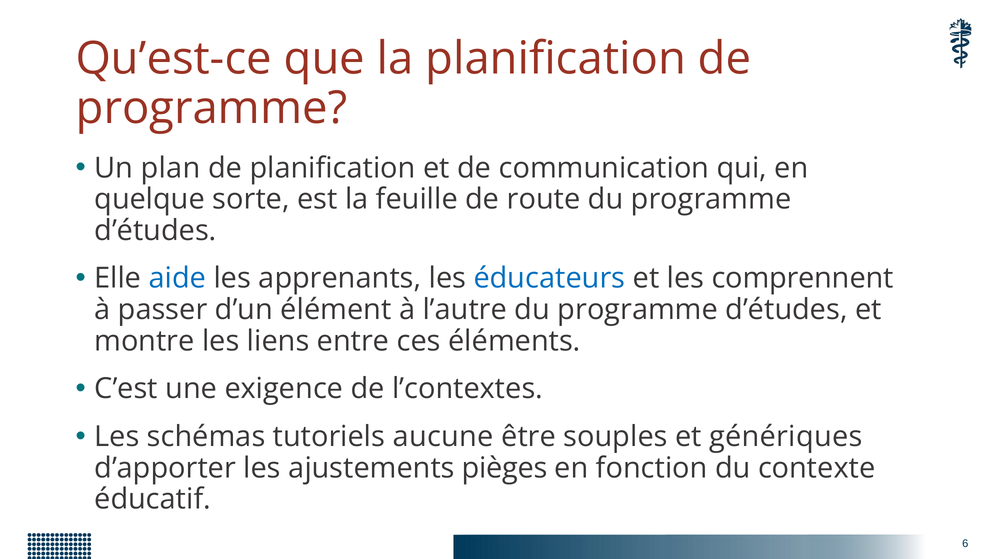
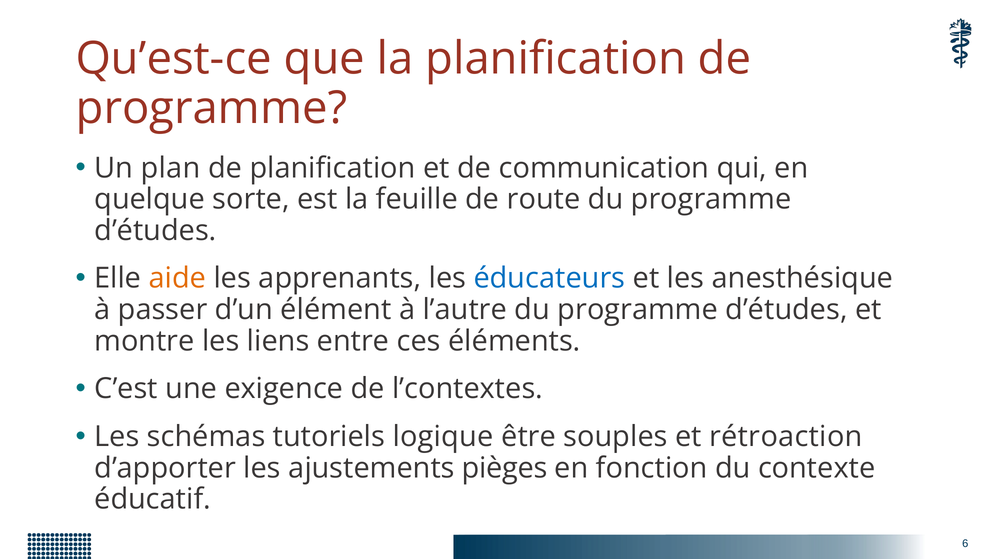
aide colour: blue -> orange (177, 278)
comprennent: comprennent -> anesthésique (802, 278)
aucune: aucune -> logique (443, 436)
génériques: génériques -> rétroaction (786, 436)
